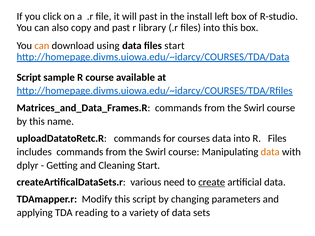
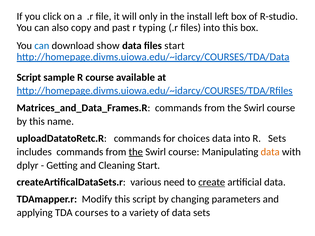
will past: past -> only (148, 16)
library: library -> typing (152, 28)
can colour: orange -> blue (42, 46)
using: using -> show (108, 46)
courses: courses -> choices (194, 139)
R Files: Files -> Sets (277, 139)
the underline: none -> present (136, 152)
reading: reading -> courses (92, 213)
